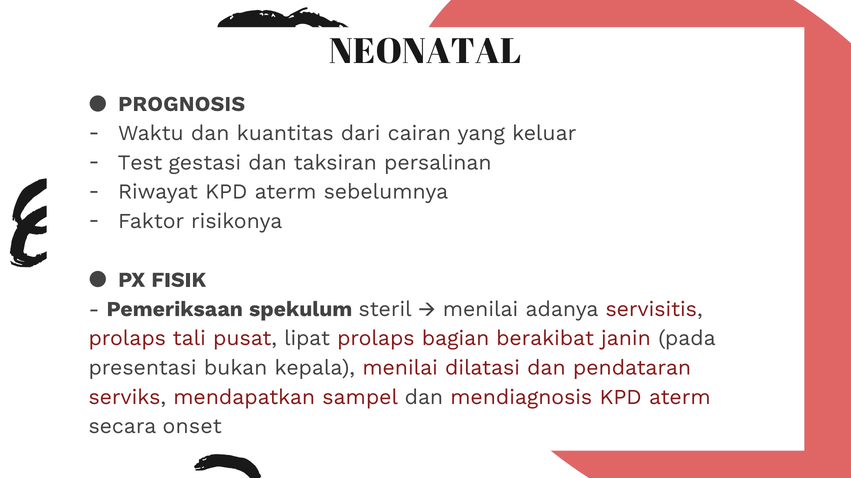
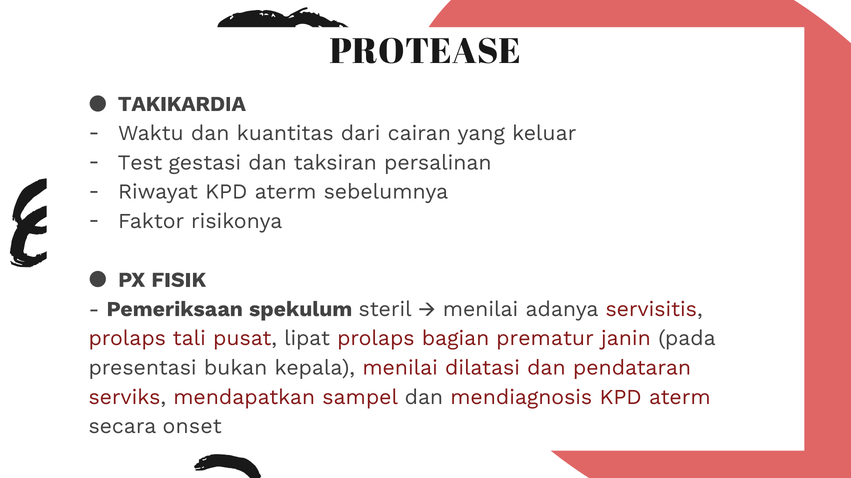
NEONATAL: NEONATAL -> PROTEASE (425, 52)
PROGNOSIS: PROGNOSIS -> TAKIKARDIA (182, 104)
berakibat: berakibat -> prematur (545, 339)
